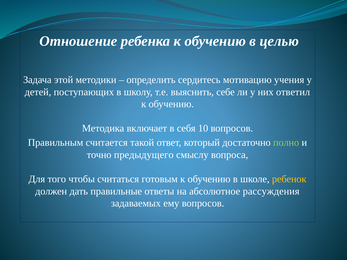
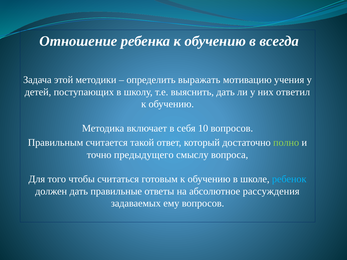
целью: целью -> всегда (279, 41)
сердитесь: сердитесь -> выражать (199, 80)
выяснить себе: себе -> дать (226, 92)
ребенок colour: yellow -> light blue (289, 179)
